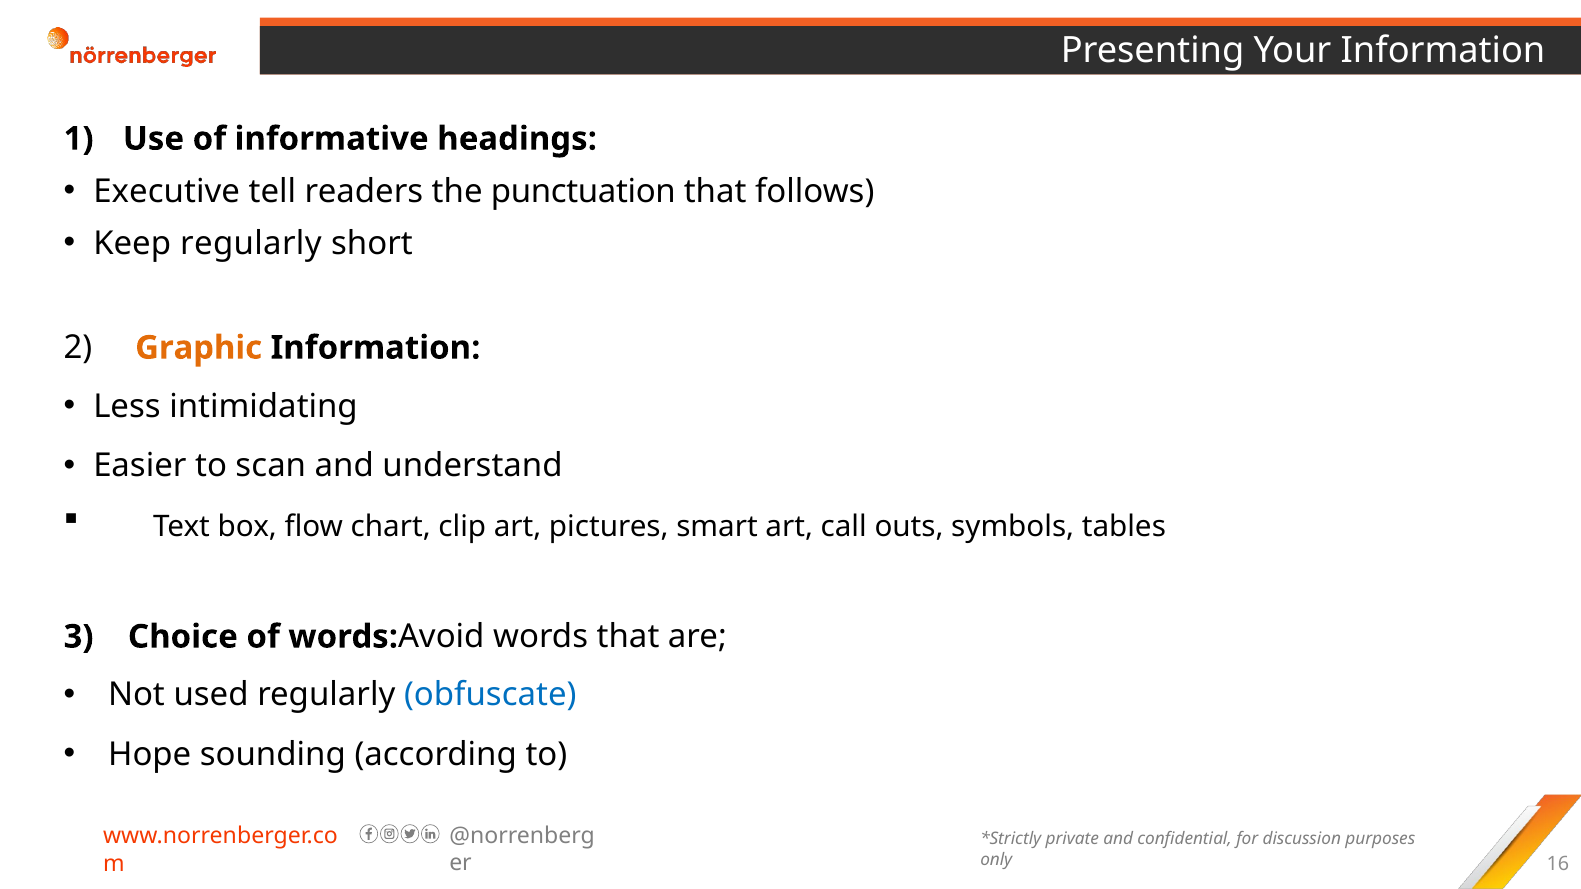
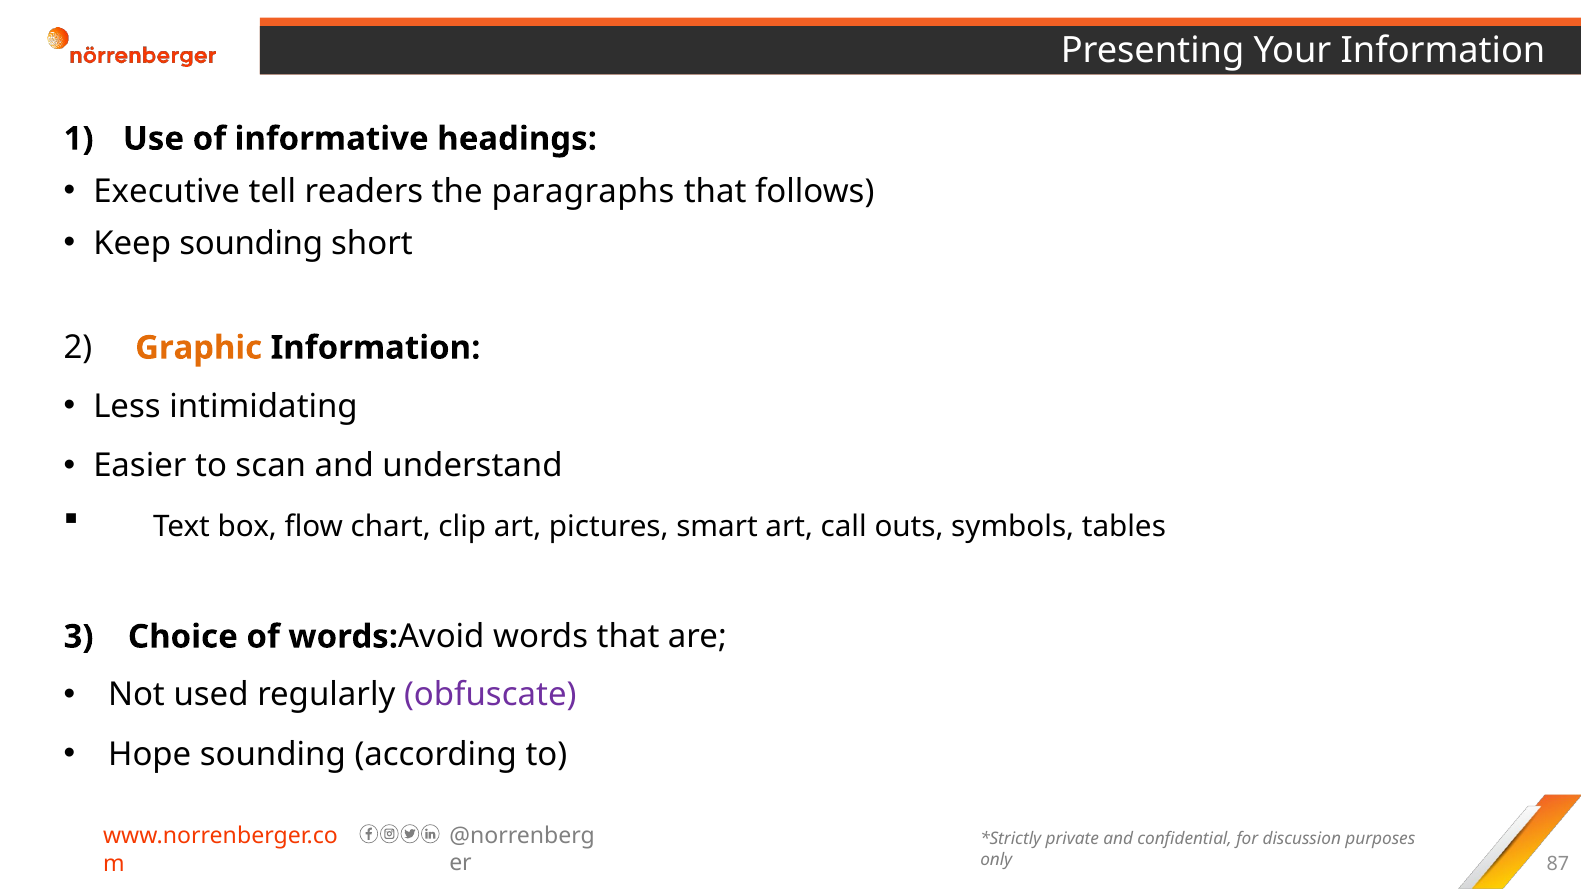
punctuation: punctuation -> paragraphs (583, 191)
Keep regularly: regularly -> sounding (251, 244)
obfuscate colour: blue -> purple (490, 695)
16: 16 -> 87 (1558, 865)
